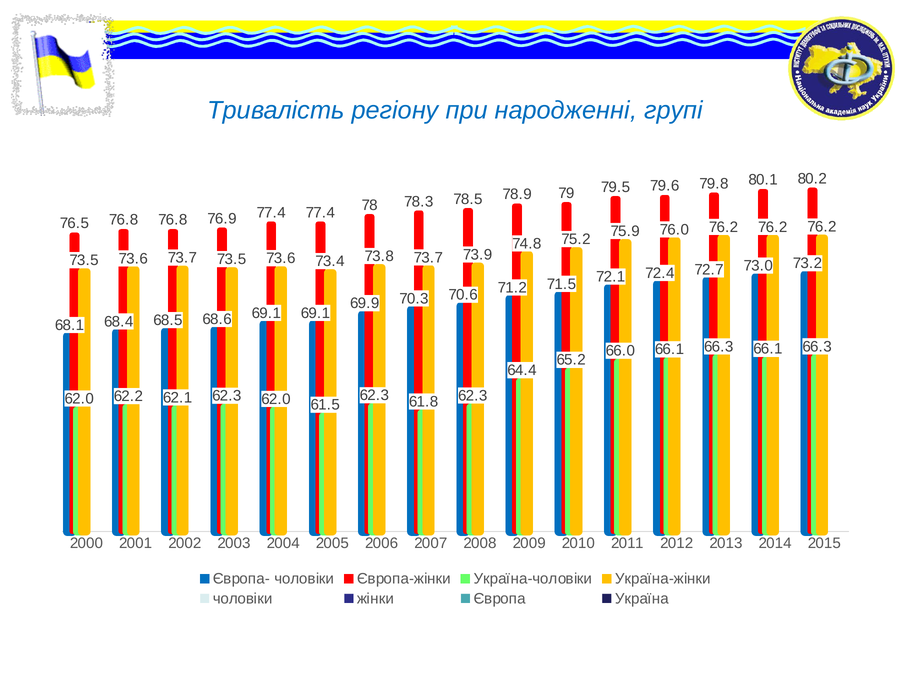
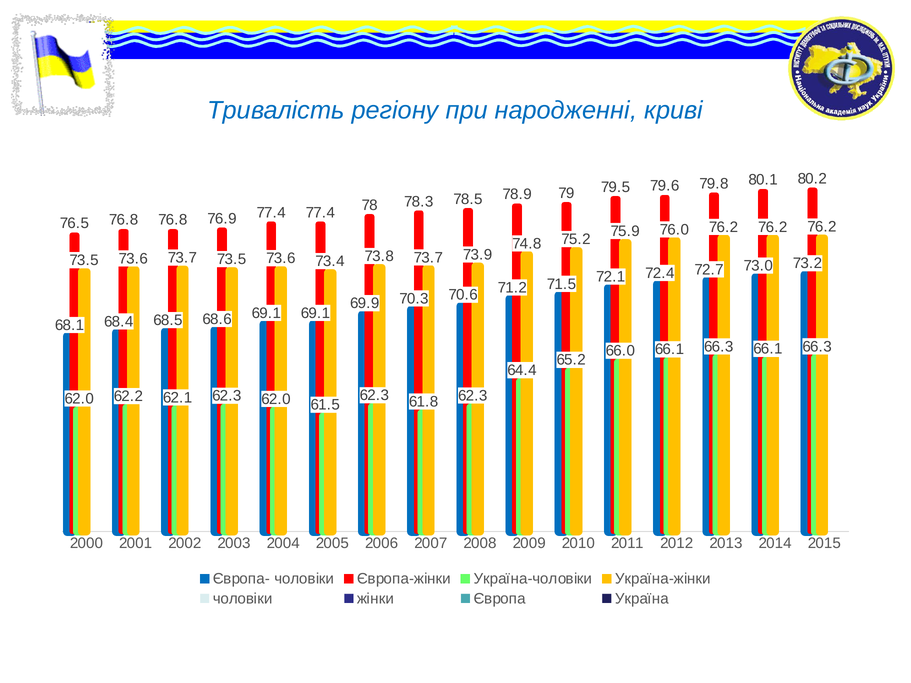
групі: групі -> криві (674, 110)
